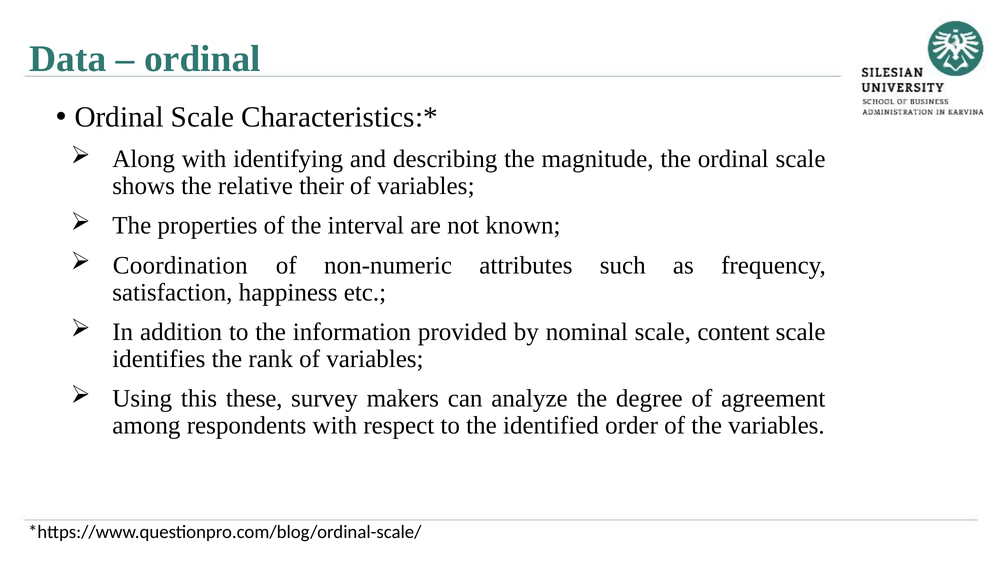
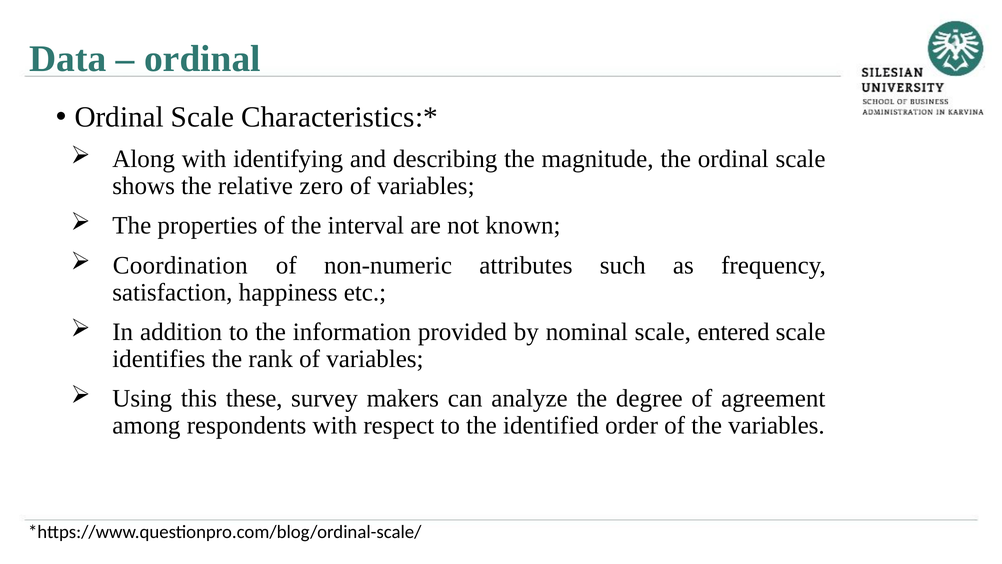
their: their -> zero (321, 186)
content: content -> entered (733, 332)
